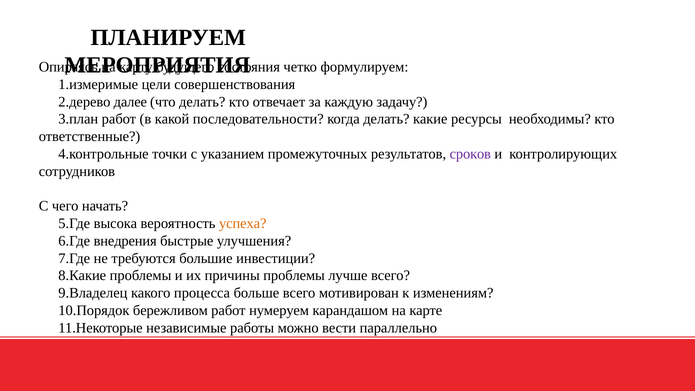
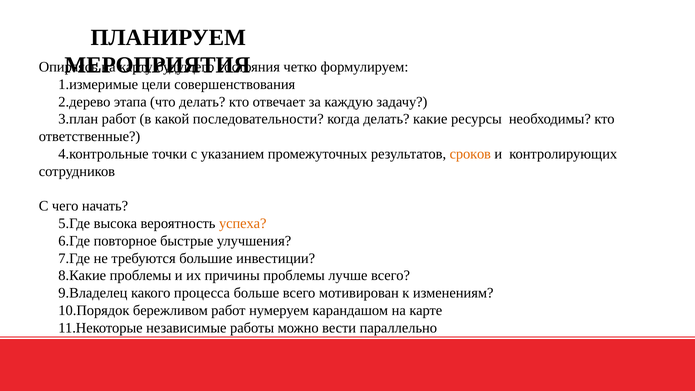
далее: далее -> этапа (130, 102)
сроков colour: purple -> orange (470, 154)
внедрения: внедрения -> повторное (125, 241)
